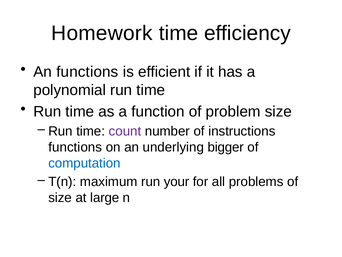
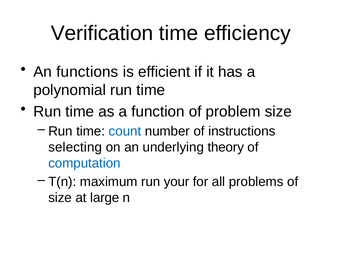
Homework: Homework -> Verification (102, 33)
count colour: purple -> blue (125, 131)
functions: functions -> selecting (75, 147)
bigger: bigger -> theory (226, 147)
